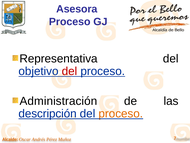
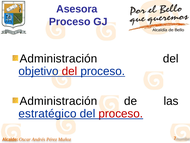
Representativa: Representativa -> Administración (58, 59)
descripción: descripción -> estratégico (48, 113)
proceso colour: orange -> red (121, 113)
